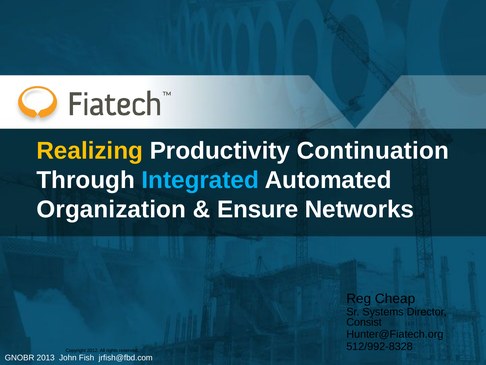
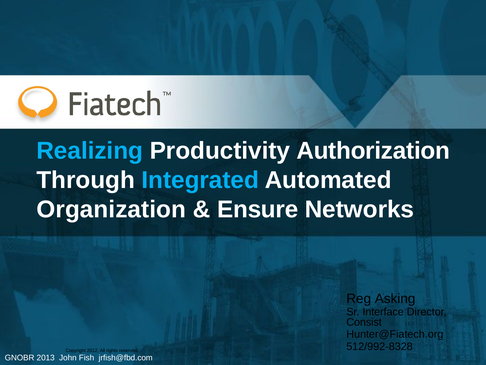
Realizing colour: yellow -> light blue (90, 151)
Continuation: Continuation -> Authorization (373, 151)
Cheap: Cheap -> Asking (395, 298)
Systems: Systems -> Interface (383, 311)
